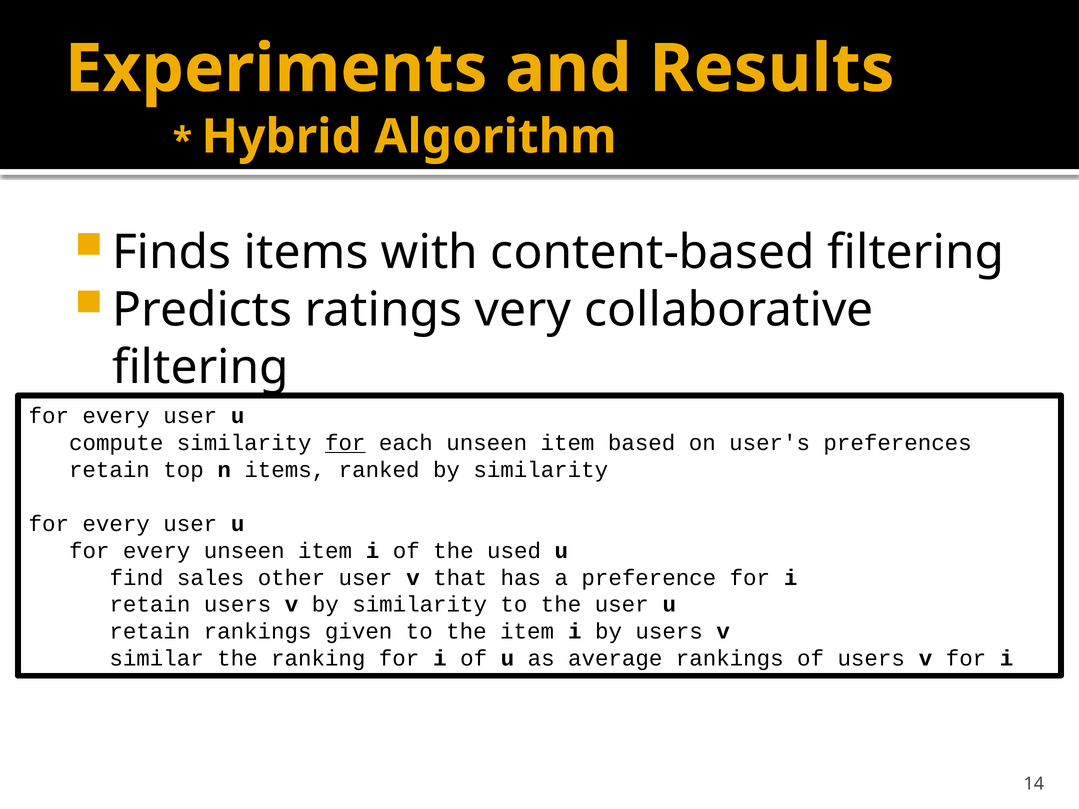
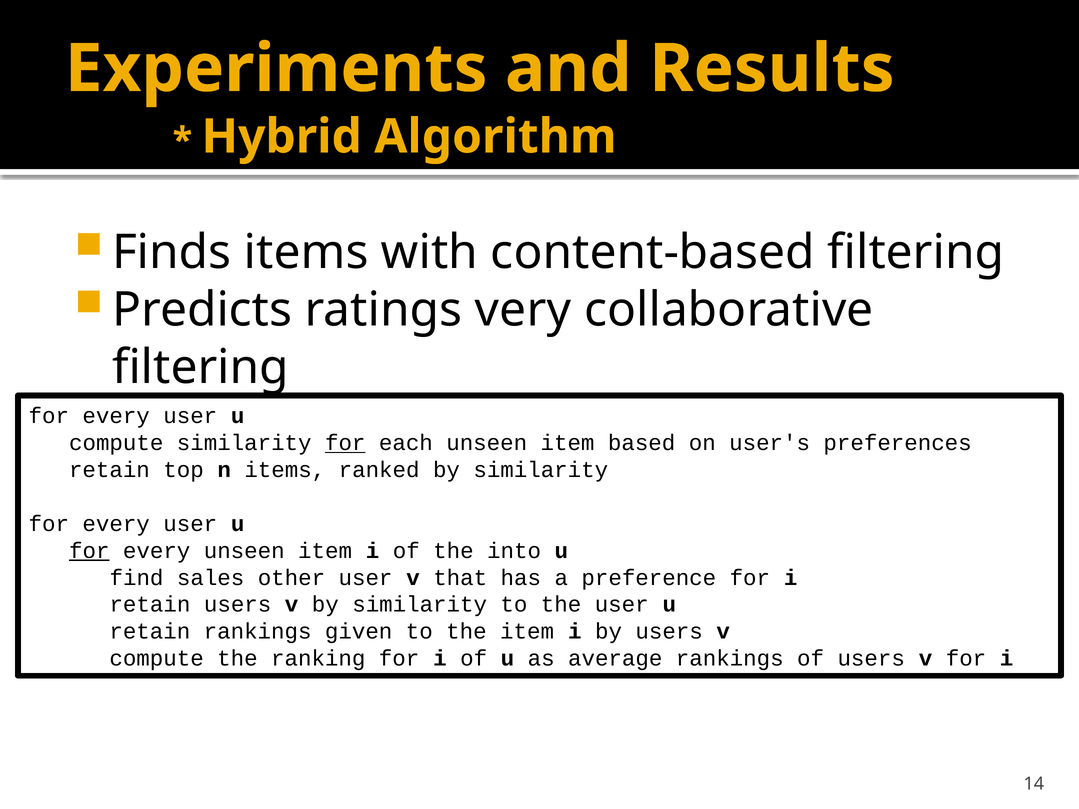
for underline: none -> present (89, 551)
used: used -> into (514, 551)
similar: similar -> compute (157, 659)
